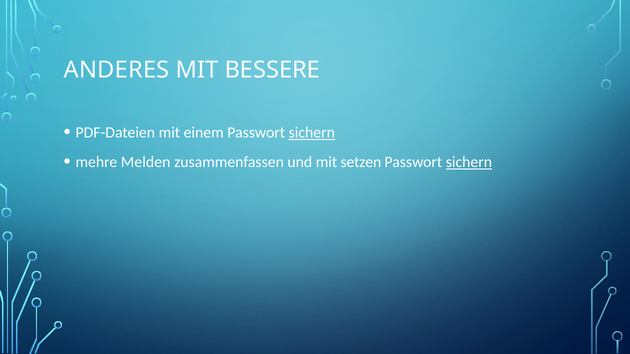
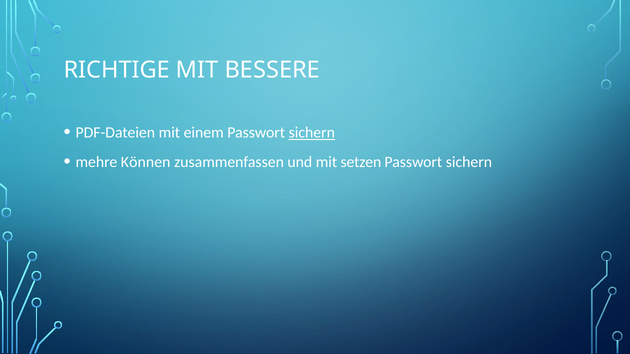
ANDERES: ANDERES -> RICHTIGE (117, 70)
Melden: Melden -> Können (146, 162)
sichern underline: present -> none (469, 162)
